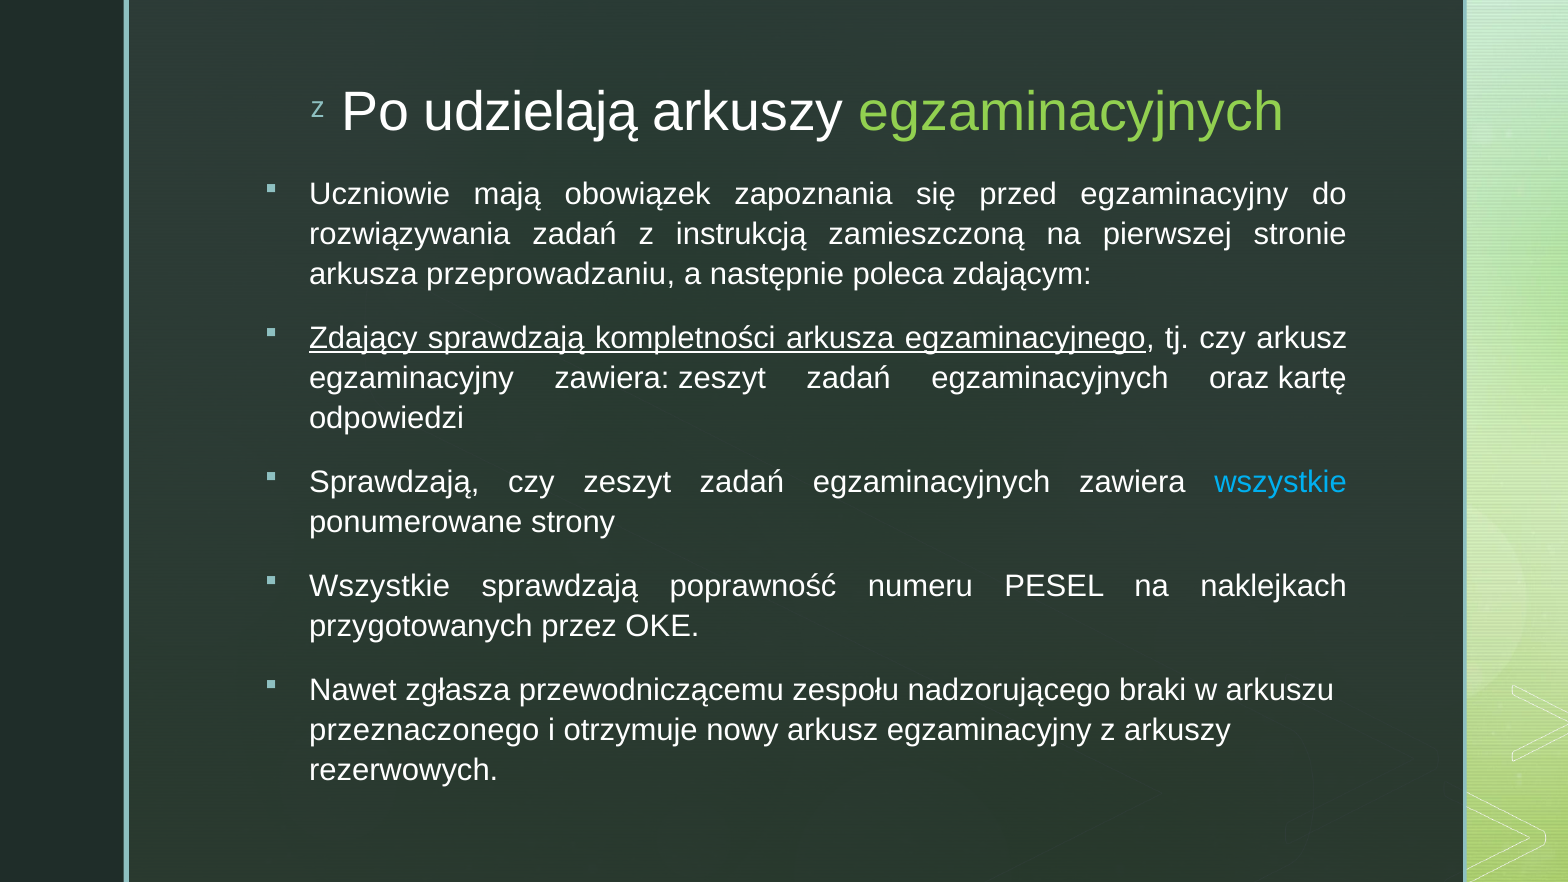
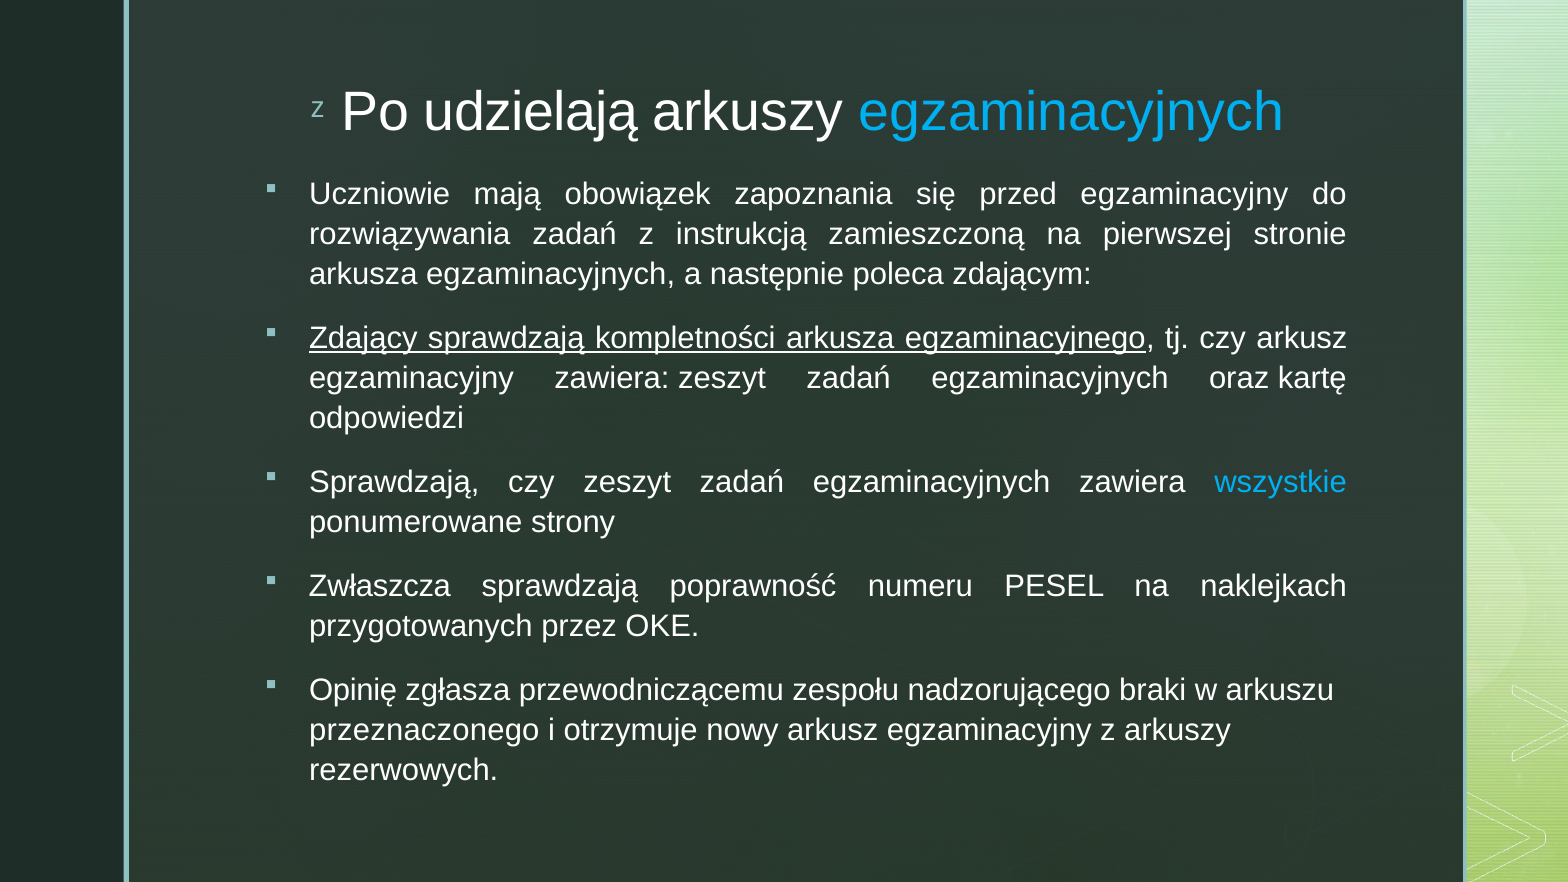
egzaminacyjnych colour: light green -> light blue (1071, 112)
arkusza przeprowadzaniu: przeprowadzaniu -> egzaminacyjnych (551, 274)
Wszystkie: Wszystkie -> Zwłaszcza (380, 586)
Nawet: Nawet -> Opinię (353, 690)
